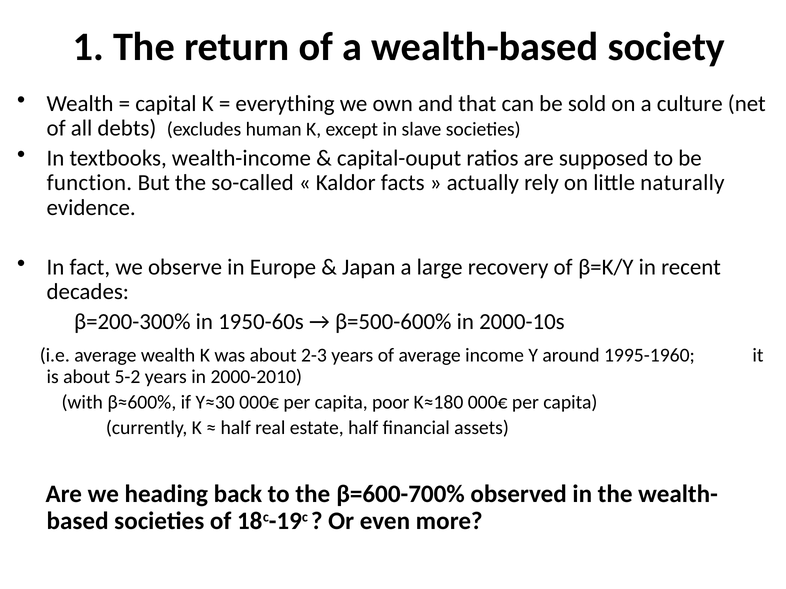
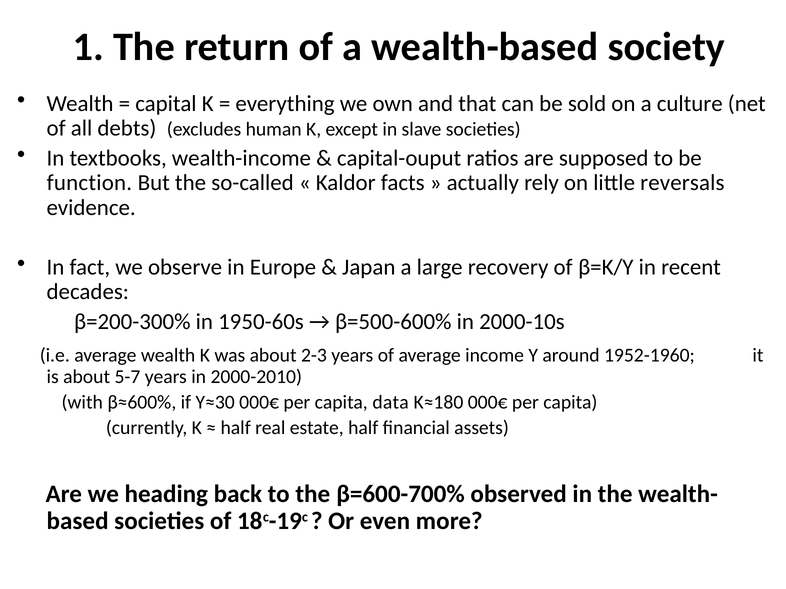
naturally: naturally -> reversals (682, 183)
1995-1960: 1995-1960 -> 1952-1960 (649, 355)
5-2: 5-2 -> 5-7 (127, 377)
poor: poor -> data (391, 403)
